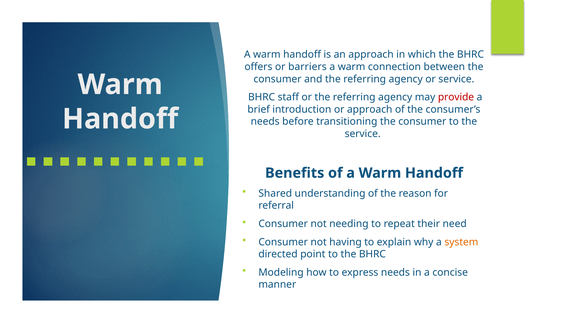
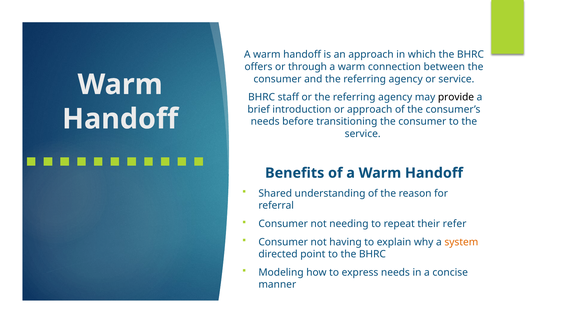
barriers: barriers -> through (308, 67)
provide colour: red -> black (456, 97)
need: need -> refer (455, 224)
